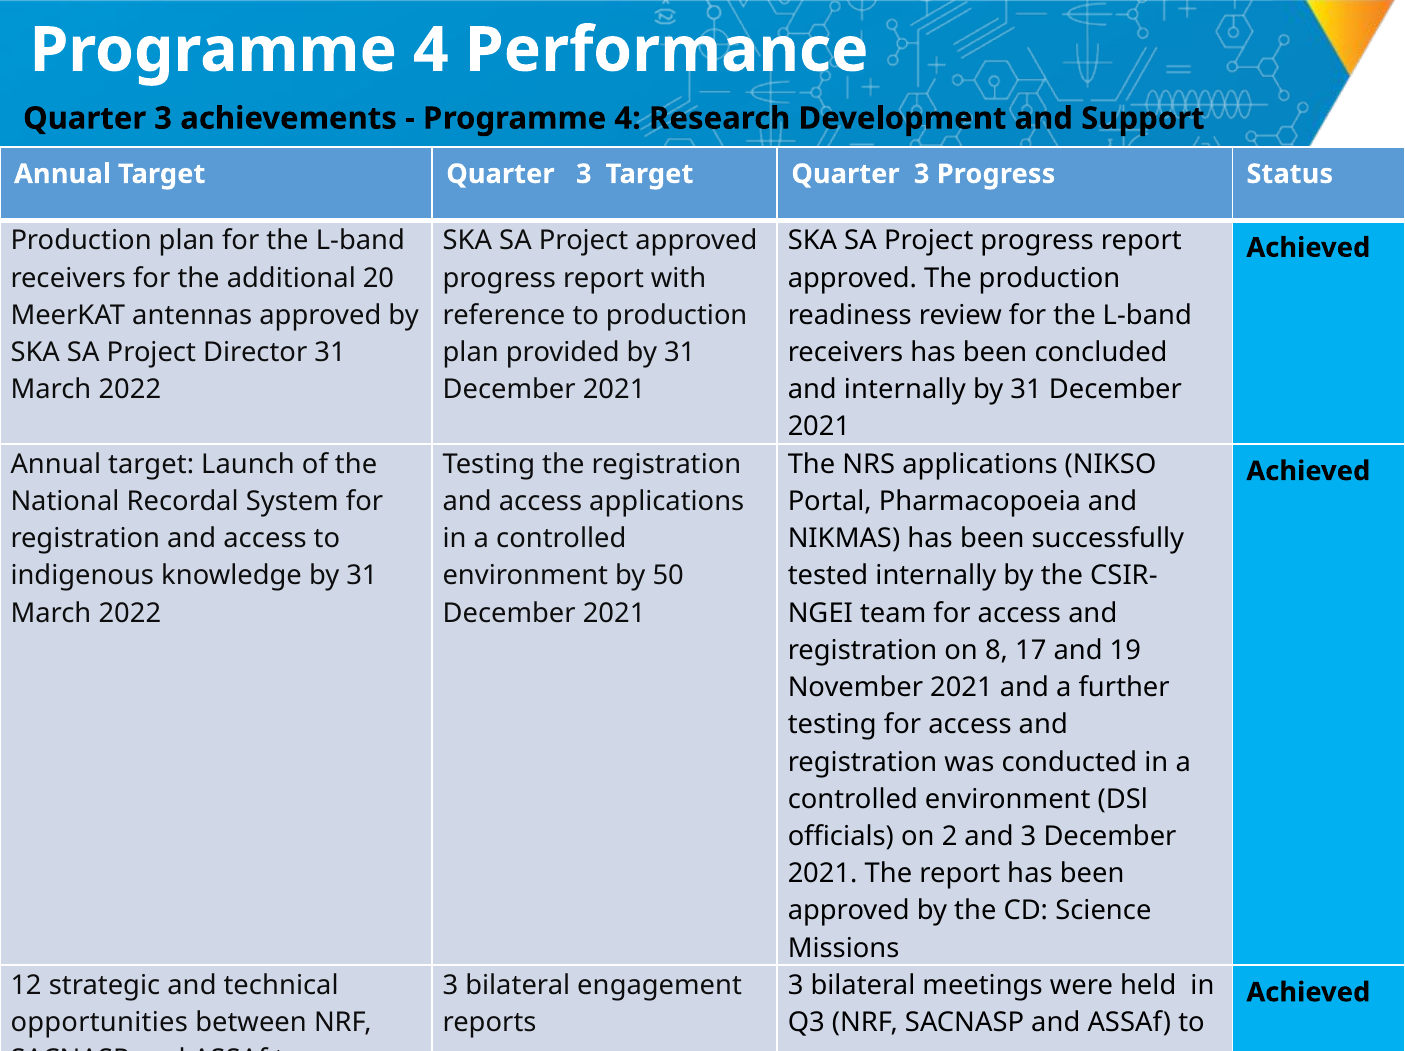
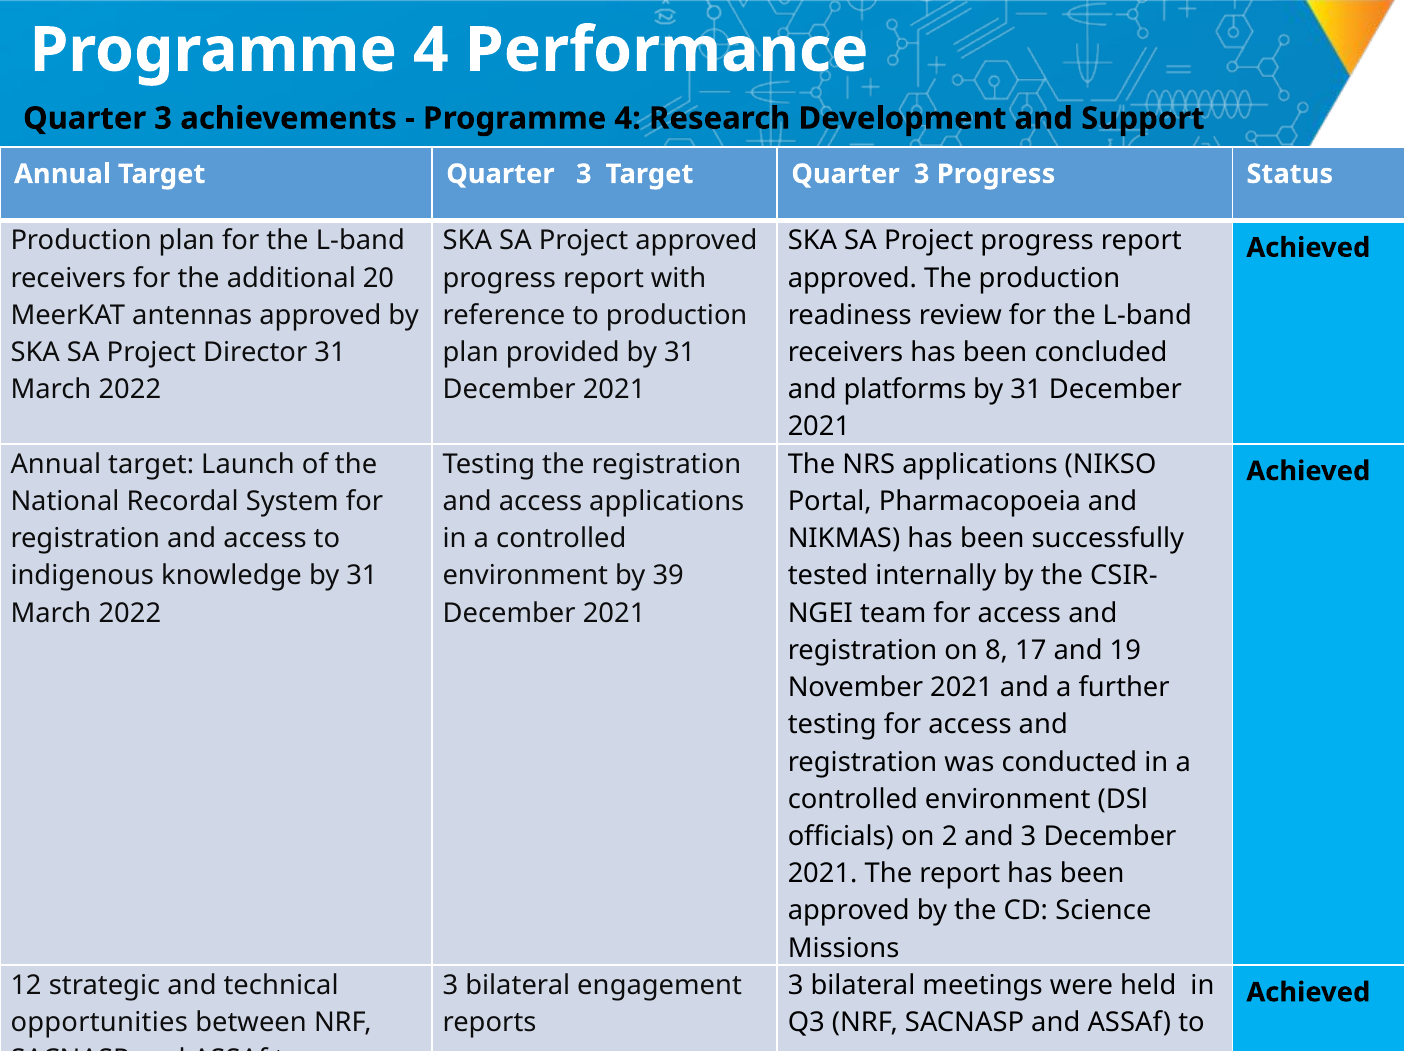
and internally: internally -> platforms (905, 390)
50: 50 -> 39 (668, 576)
